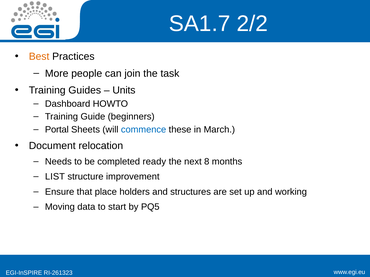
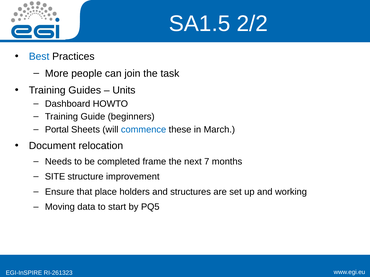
SA1.7: SA1.7 -> SA1.5 (200, 24)
Best colour: orange -> blue (39, 57)
ready: ready -> frame (154, 162)
8: 8 -> 7 (207, 162)
LIST: LIST -> SITE (55, 177)
